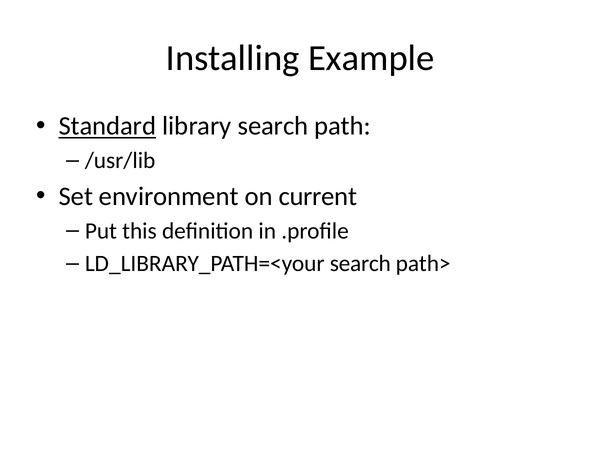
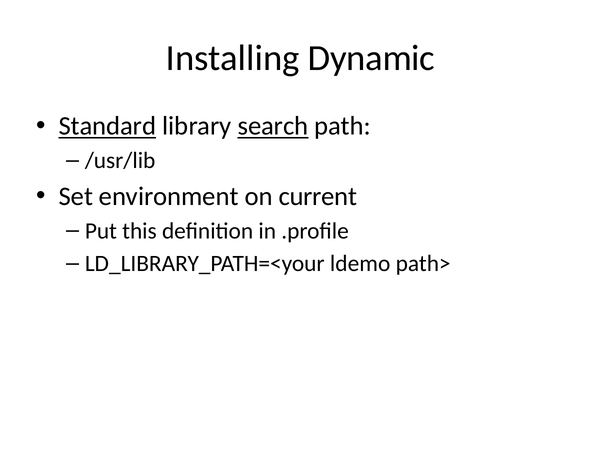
Example: Example -> Dynamic (371, 58)
search underline: none -> present (273, 126)
LD_LIBRARY_PATH=<your search: search -> ldemo (360, 263)
